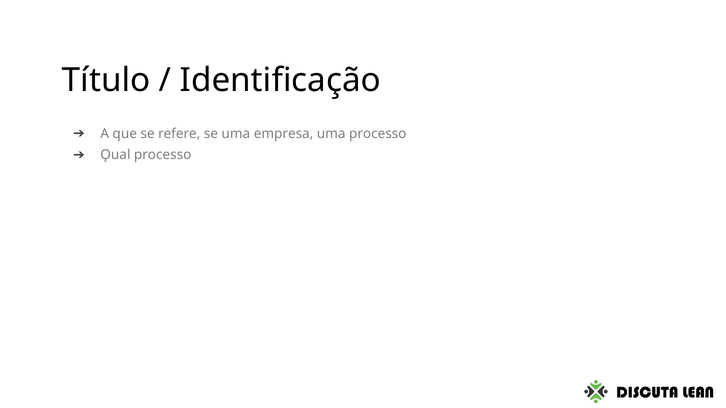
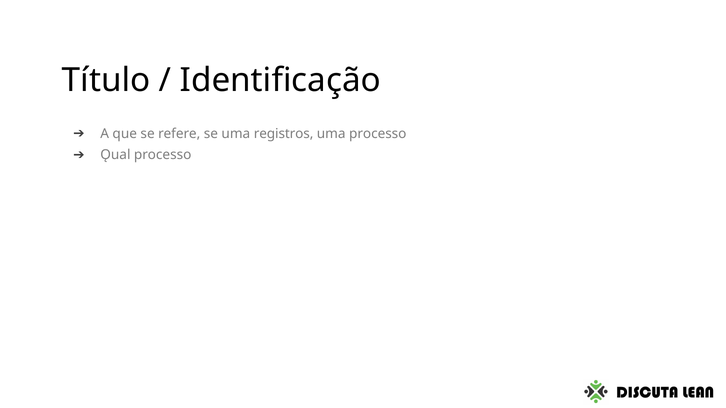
empresa: empresa -> registros (284, 134)
